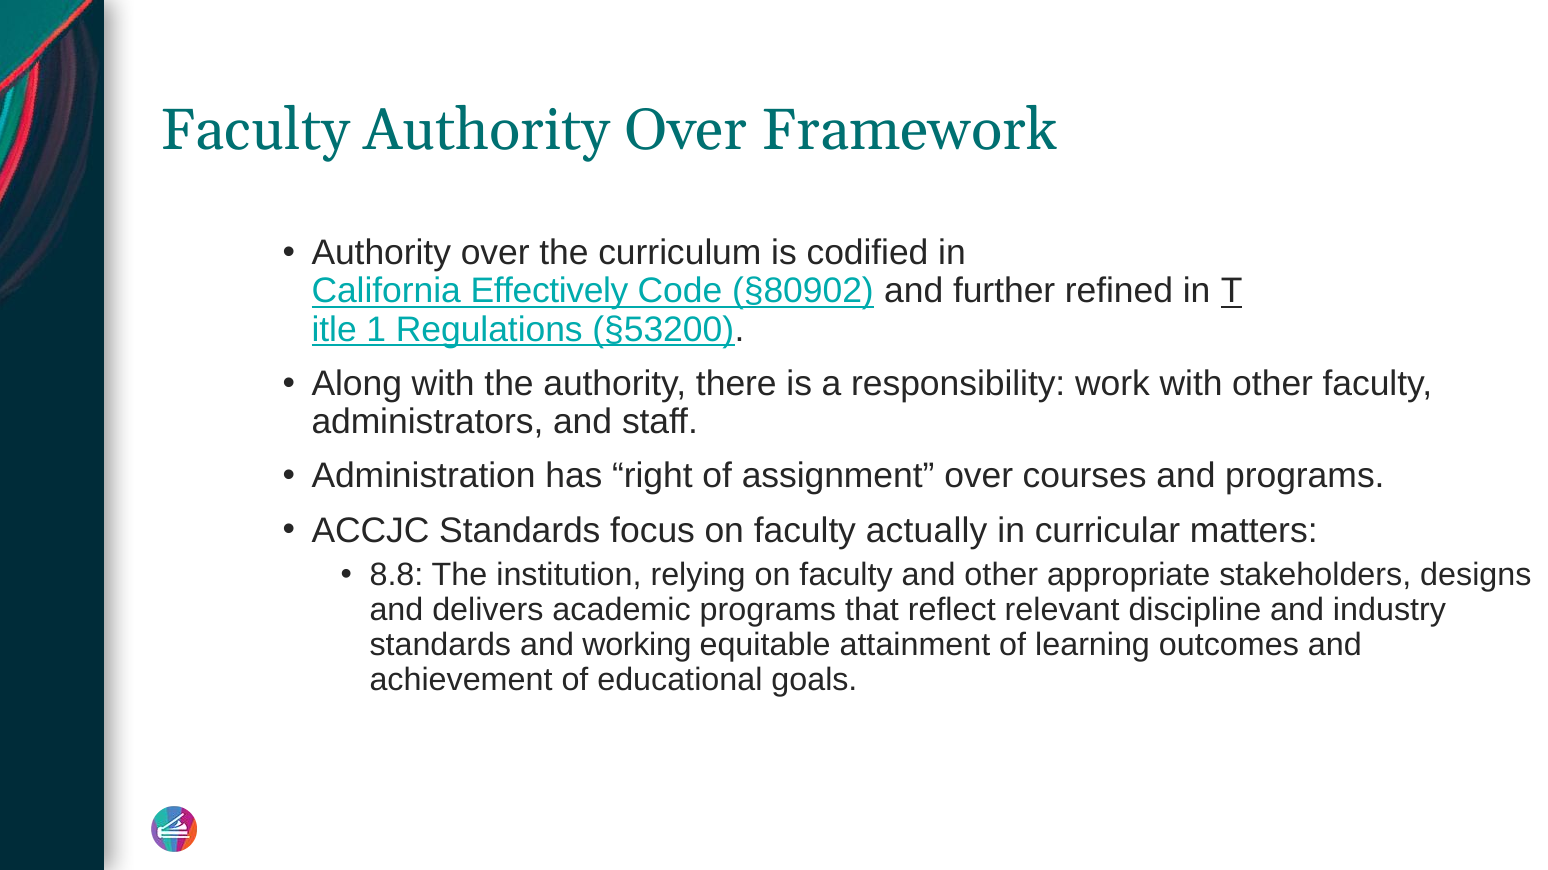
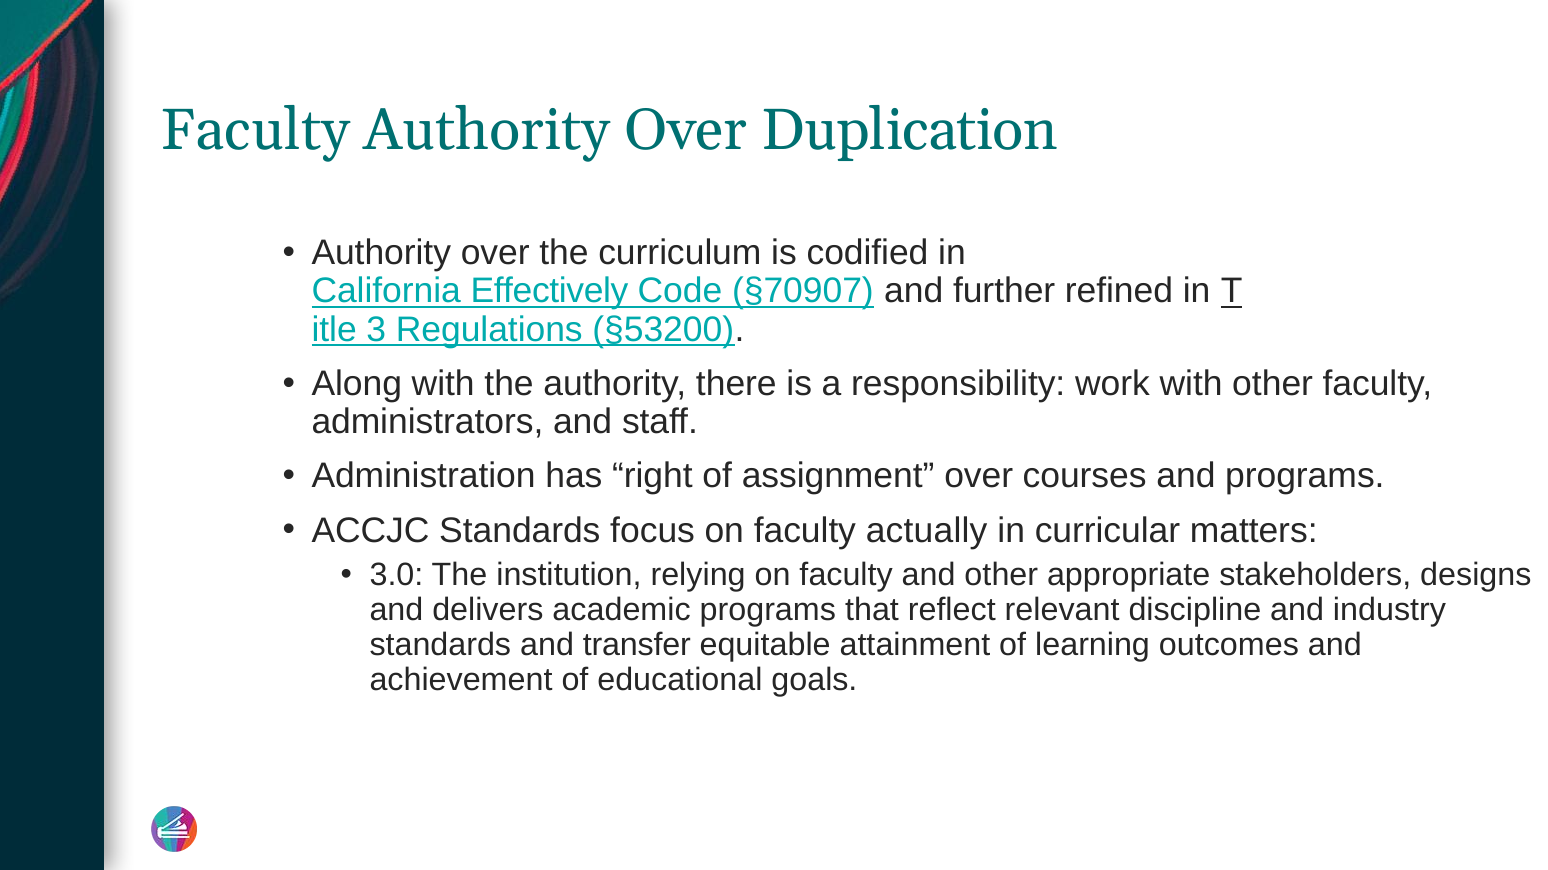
Framework: Framework -> Duplication (910, 130)
§80902: §80902 -> §70907 (803, 291)
1: 1 -> 3 (376, 330)
8.8: 8.8 -> 3.0 (396, 576)
working: working -> transfer (637, 645)
